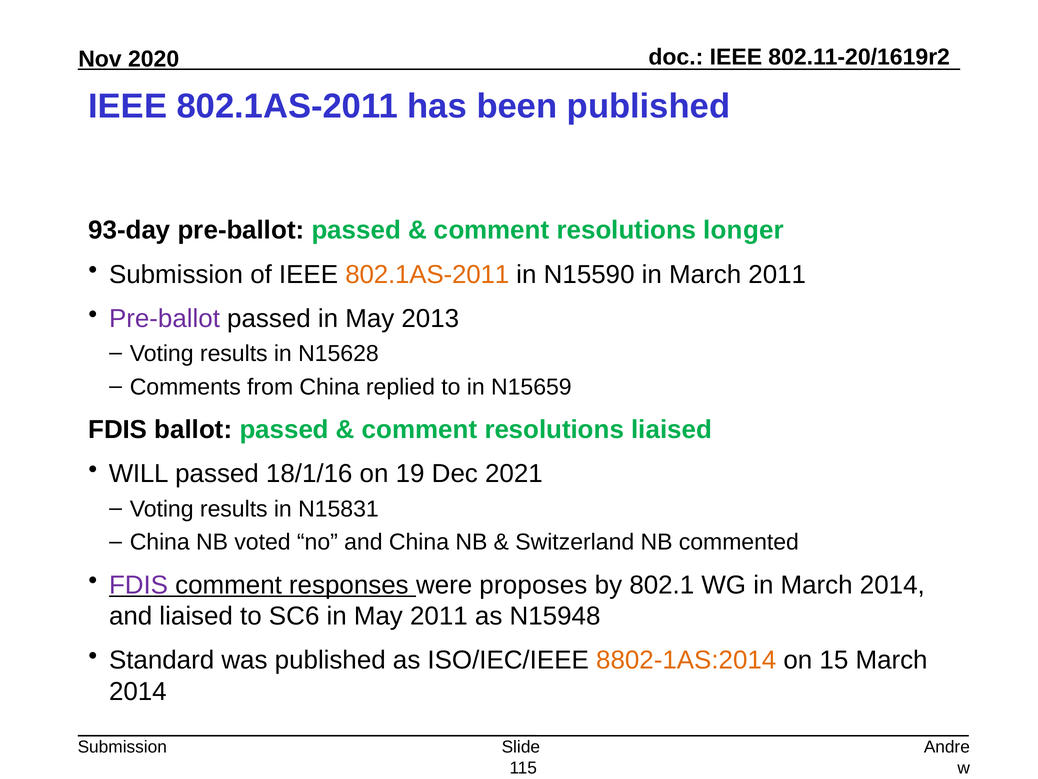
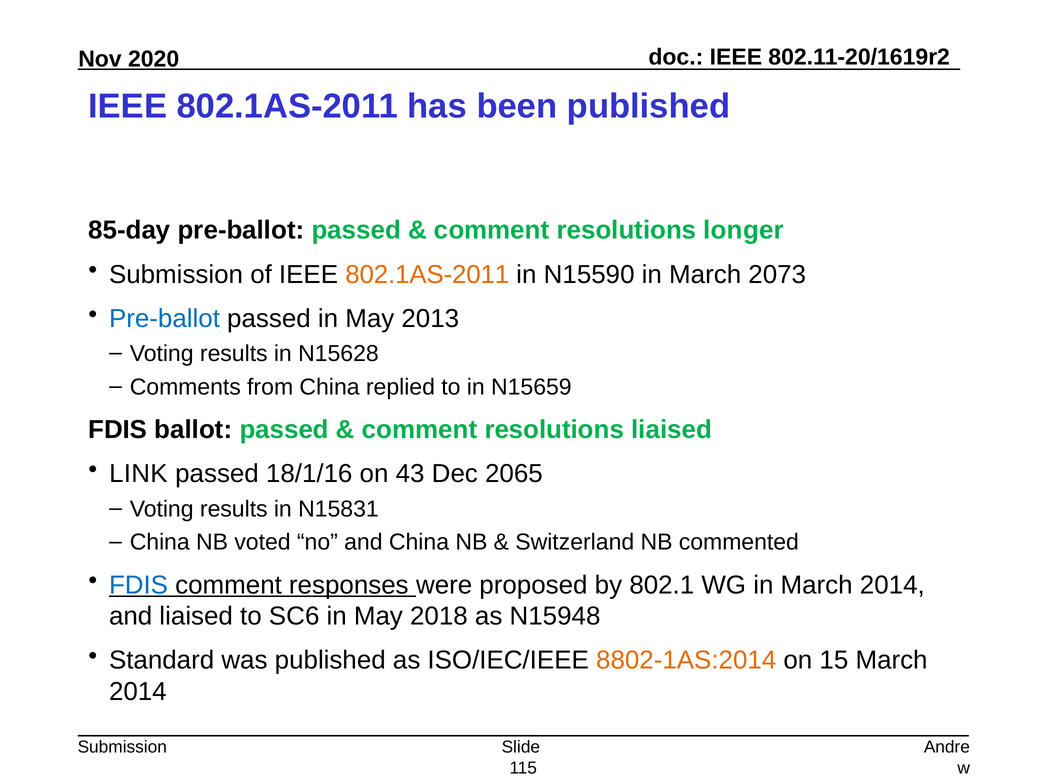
93-day: 93-day -> 85-day (129, 230)
March 2011: 2011 -> 2073 (777, 274)
Pre-ballot colour: purple -> blue (164, 318)
WILL: WILL -> LINK (138, 474)
19: 19 -> 43 (410, 474)
2021: 2021 -> 2065 (514, 474)
FDIS colour: purple -> blue (139, 585)
proposes: proposes -> proposed (533, 585)
May 2011: 2011 -> 2018 (439, 616)
